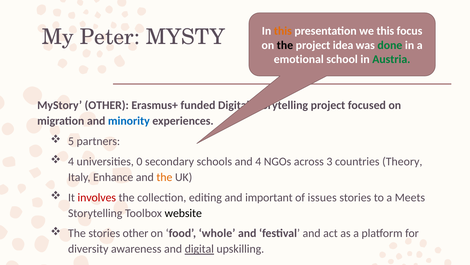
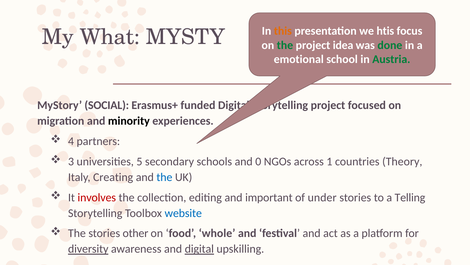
we this: this -> htis (385, 31)
Peter: Peter -> What (110, 37)
the colour: black -> green (285, 45)
MyStory OTHER: OTHER -> SOCIAL (107, 105)
minority colour: blue -> black (129, 121)
5: 5 -> 4 (71, 141)
4: 4 -> 3 (71, 161)
0: 0 -> 5 (139, 161)
and 4: 4 -> 0 (258, 161)
3: 3 -> 1 (329, 161)
Enhance: Enhance -> Creating (113, 177)
the colour: orange -> blue (164, 177)
issues: issues -> under (322, 197)
Meets: Meets -> Telling (410, 197)
website colour: black -> blue (183, 213)
diversity underline: none -> present (88, 249)
